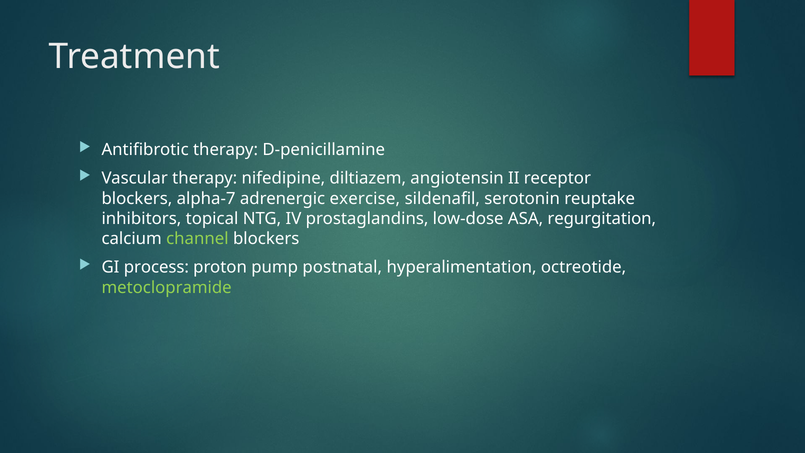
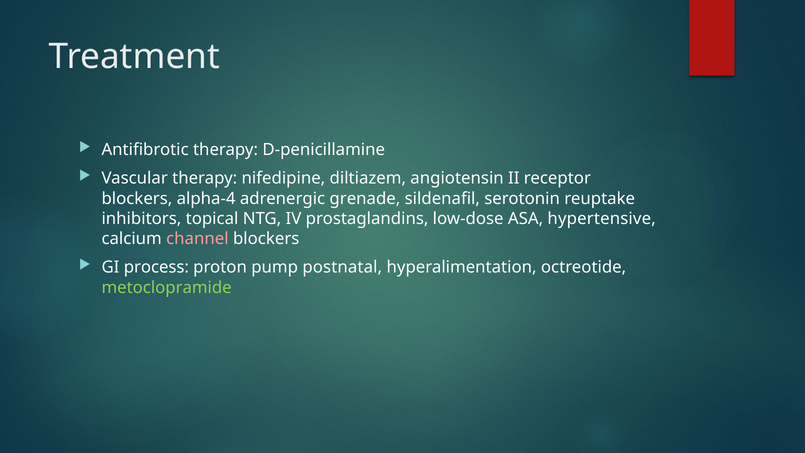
alpha-7: alpha-7 -> alpha-4 (206, 198)
exercise: exercise -> grenade (365, 198)
regurgitation: regurgitation -> hypertensive (602, 219)
channel colour: light green -> pink (197, 239)
